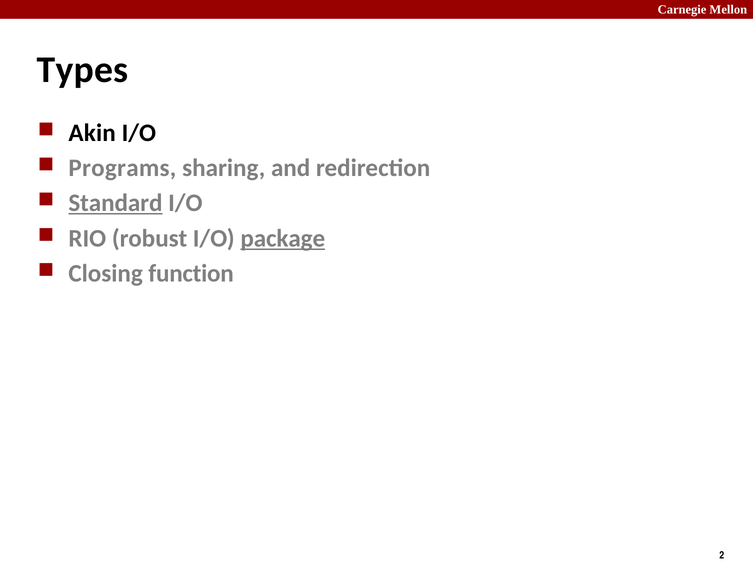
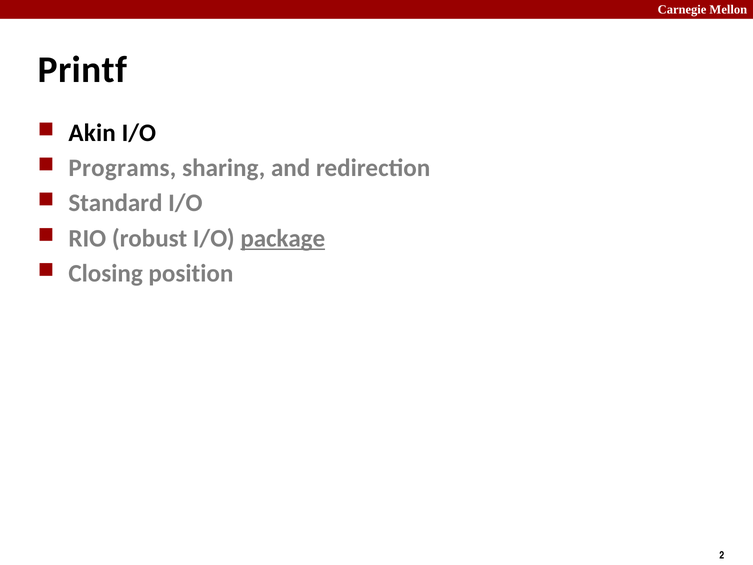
Types: Types -> Printf (82, 70)
Standard underline: present -> none (115, 203)
function: function -> position (191, 273)
